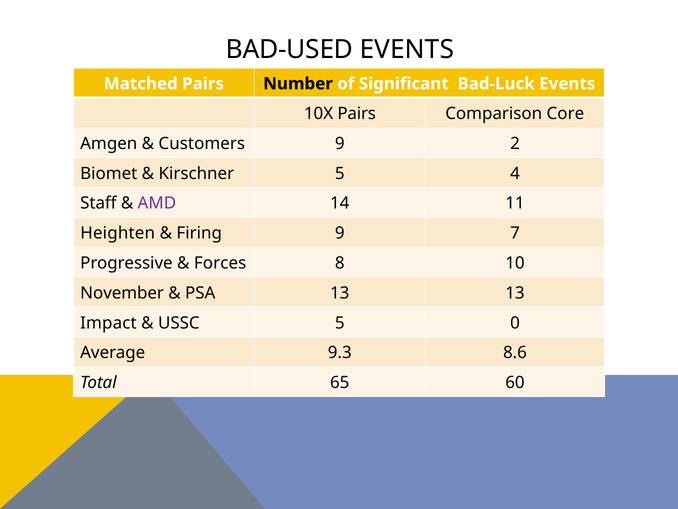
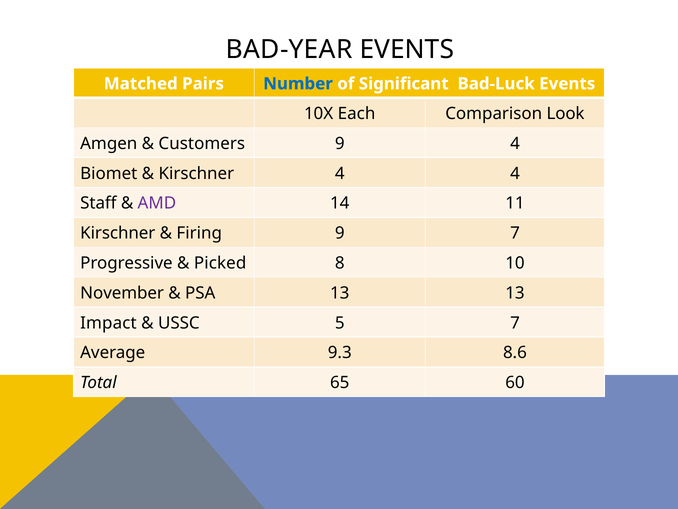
BAD-USED: BAD-USED -> BAD-YEAR (289, 49)
Number colour: black -> blue (298, 84)
10X Pairs: Pairs -> Each (357, 114)
Core: Core -> Look (566, 114)
9 2: 2 -> 4 (515, 143)
Kirschner 5: 5 -> 4 (340, 173)
Heighten: Heighten -> Kirschner (118, 233)
Forces: Forces -> Picked (220, 263)
5 0: 0 -> 7 (515, 323)
